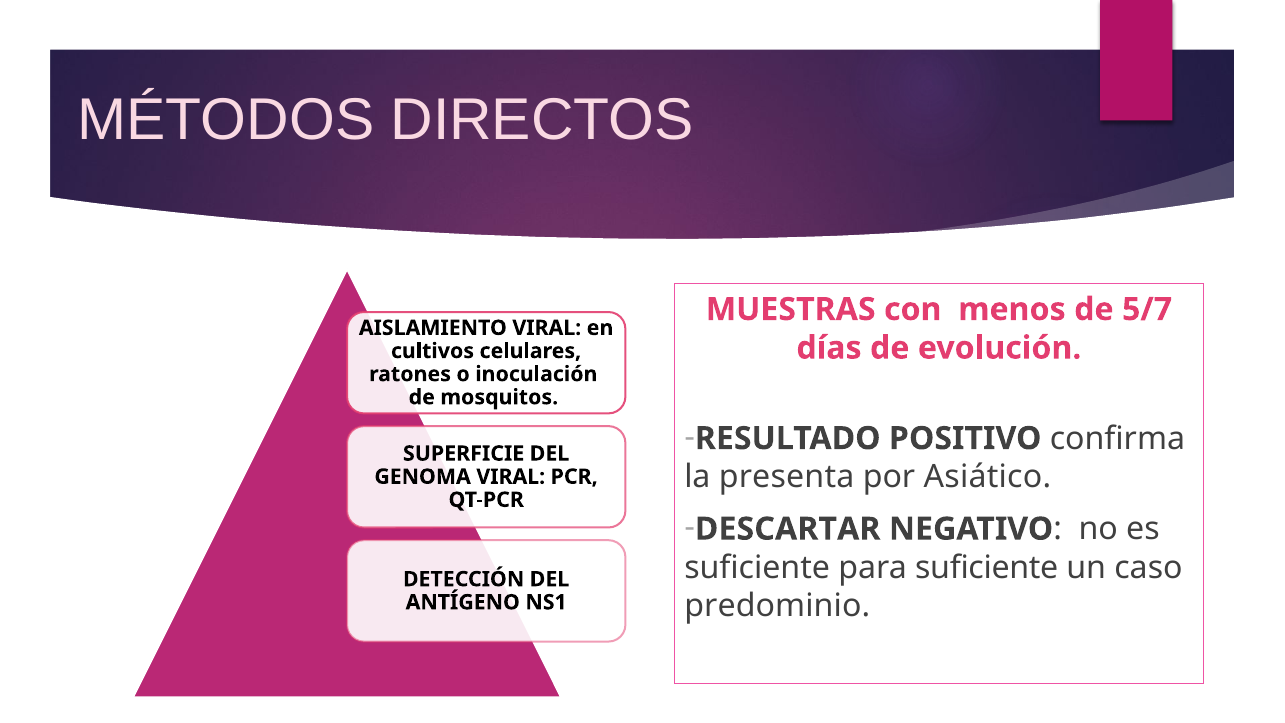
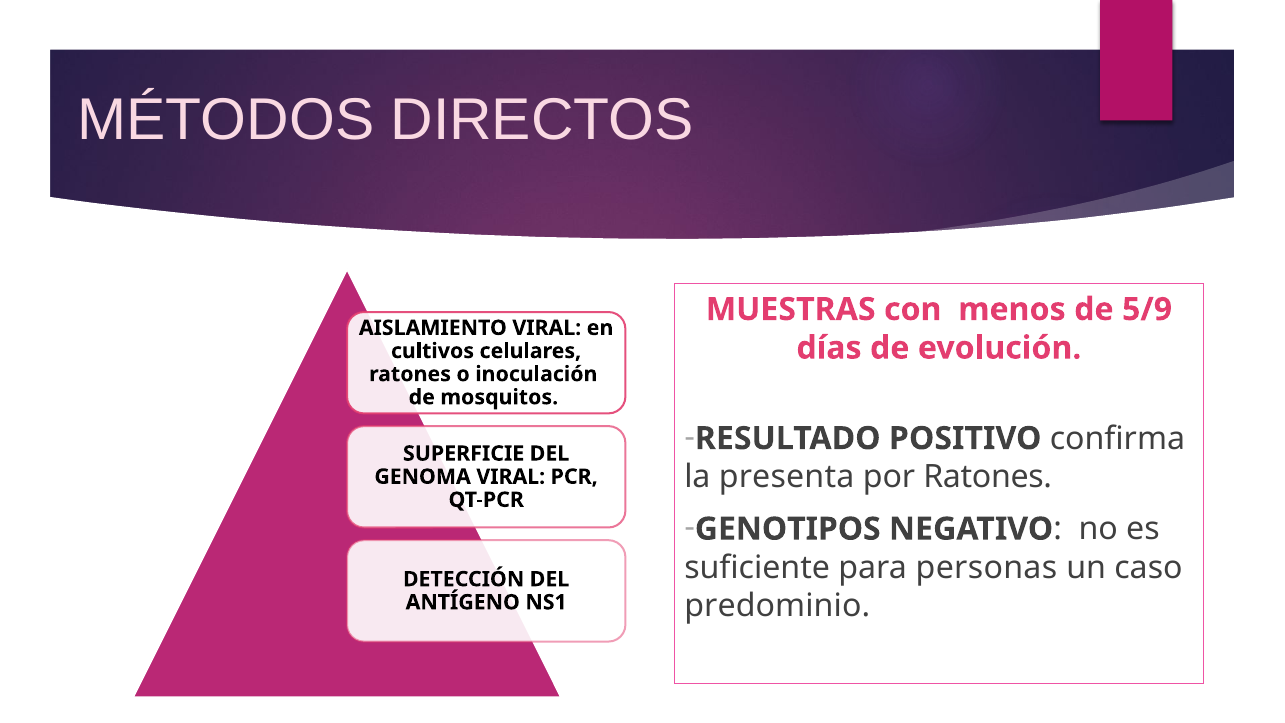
5/7: 5/7 -> 5/9 (1147, 309)
por Asiático: Asiático -> Ratones (988, 477)
DESCARTAR: DESCARTAR -> GENOTIPOS (788, 529)
para suficiente: suficiente -> personas (986, 567)
